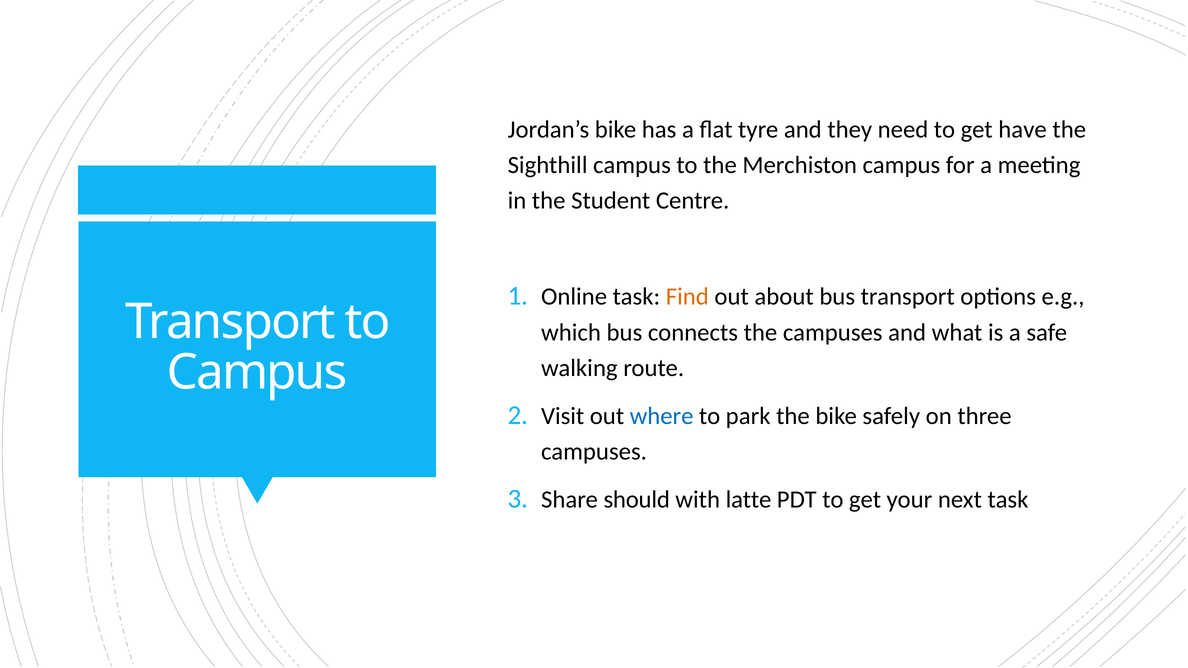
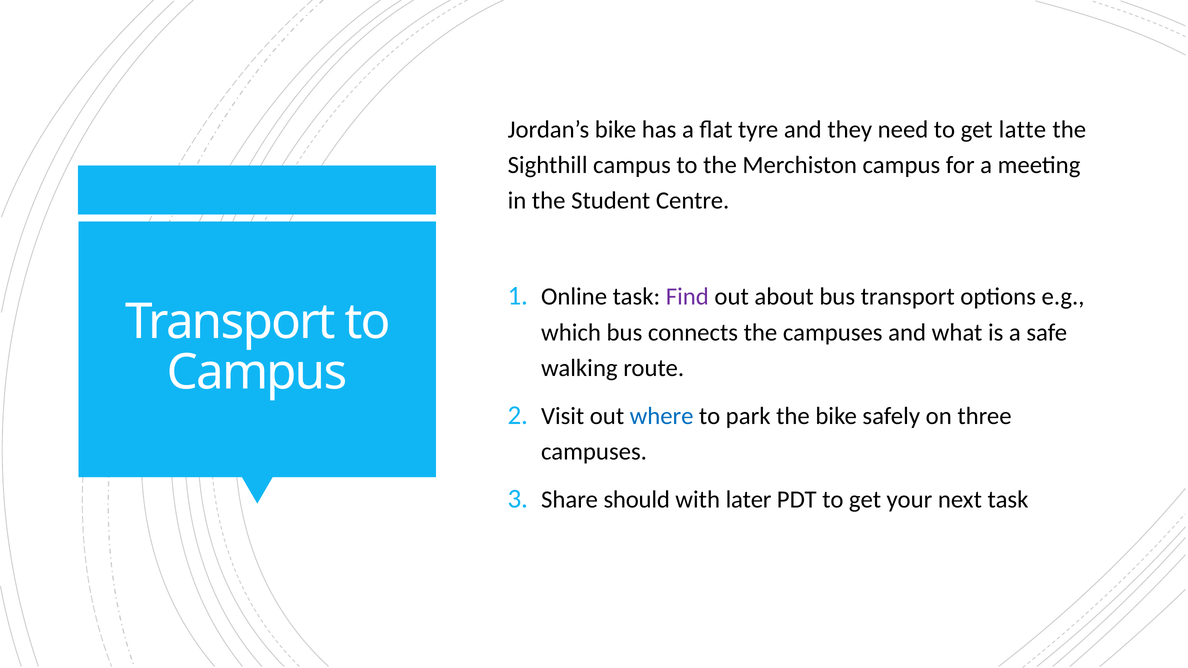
have: have -> latte (1022, 130)
Find colour: orange -> purple (687, 297)
latte: latte -> later (749, 500)
